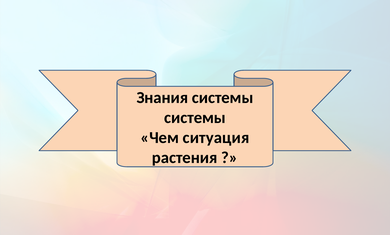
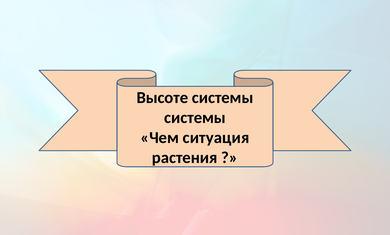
Знания: Знания -> Высоте (162, 98)
